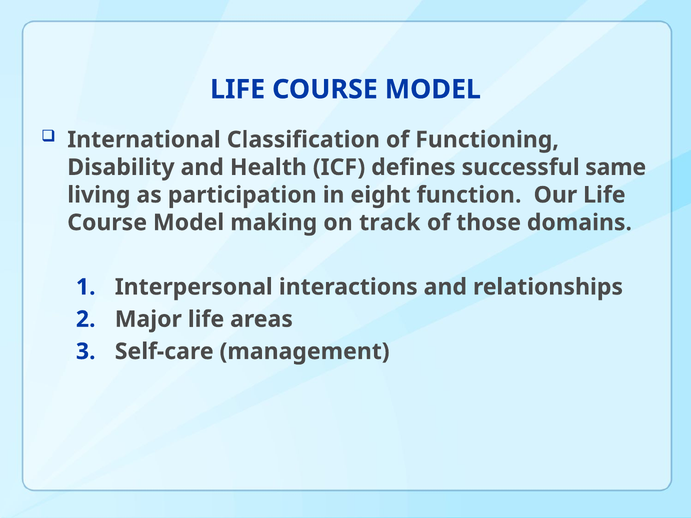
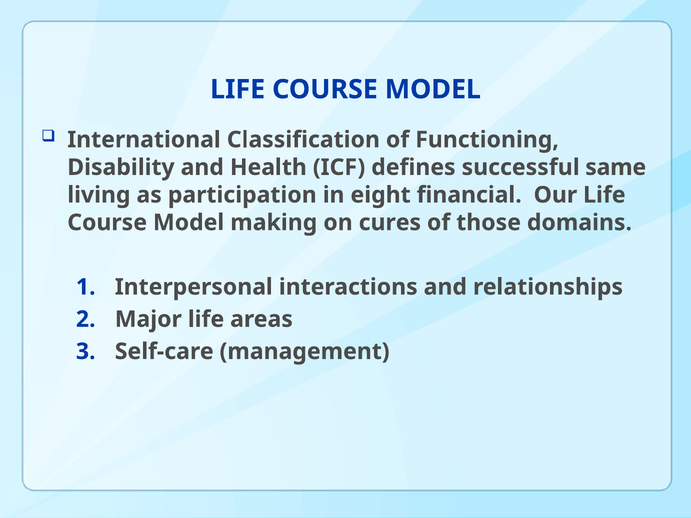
function: function -> financial (469, 195)
track: track -> cures (390, 223)
